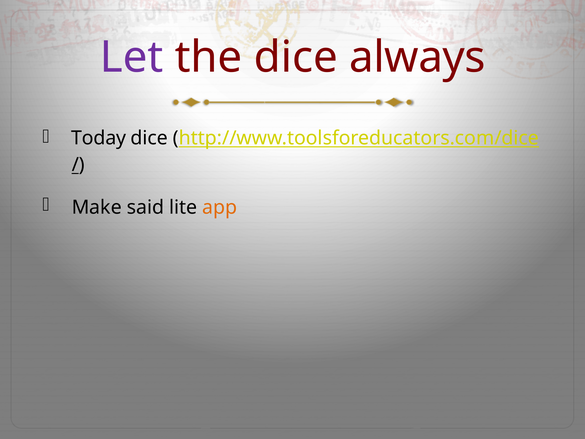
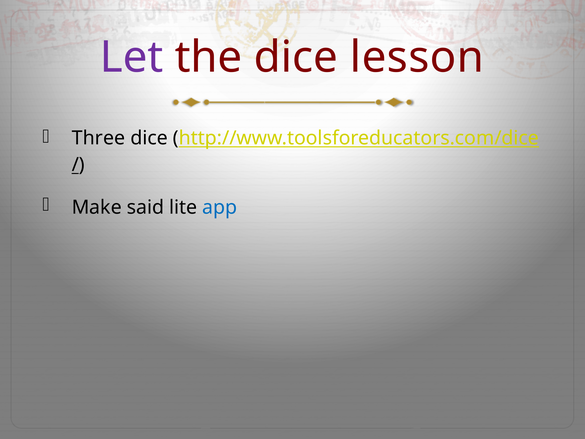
always: always -> lesson (417, 57)
Today: Today -> Three (98, 138)
app colour: orange -> blue (220, 207)
